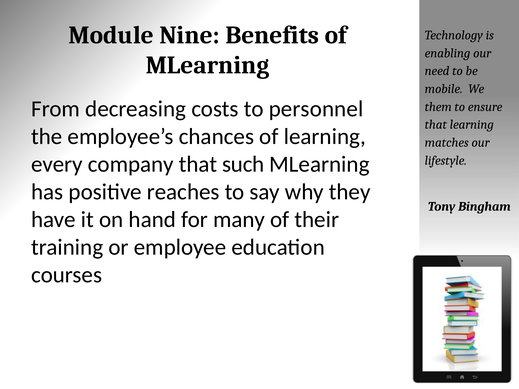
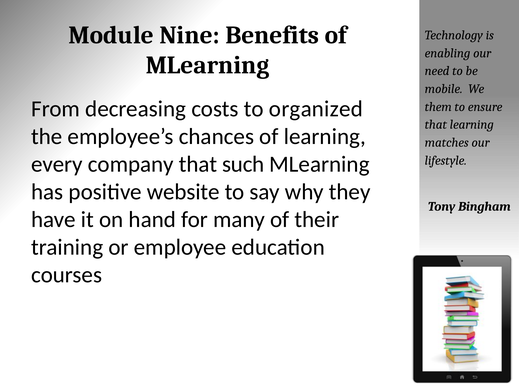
personnel: personnel -> organized (316, 109)
reaches: reaches -> website (183, 192)
